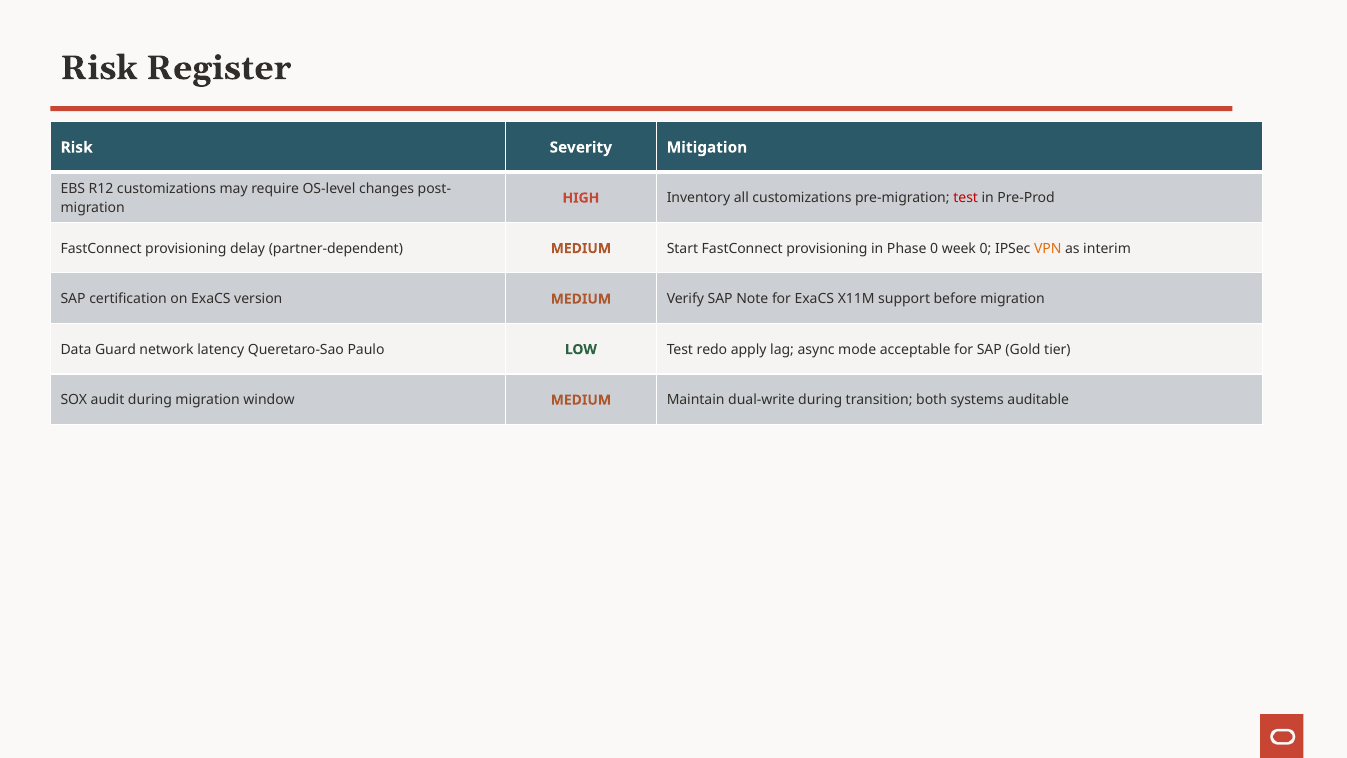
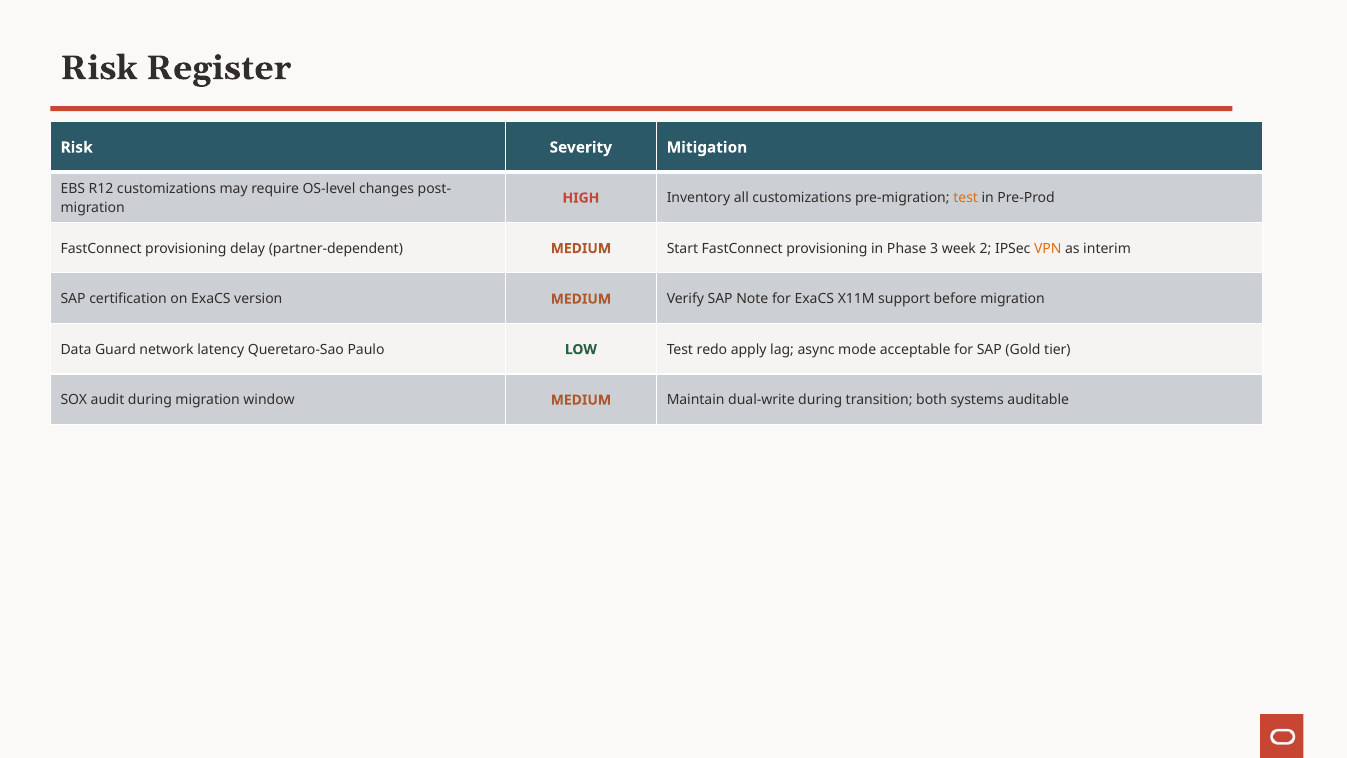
test colour: red -> orange (966, 198)
Phase 0: 0 -> 3 (934, 248)
week 0: 0 -> 2 (985, 248)
